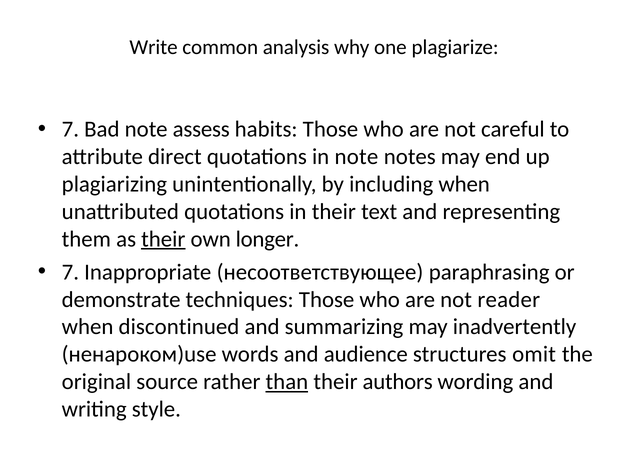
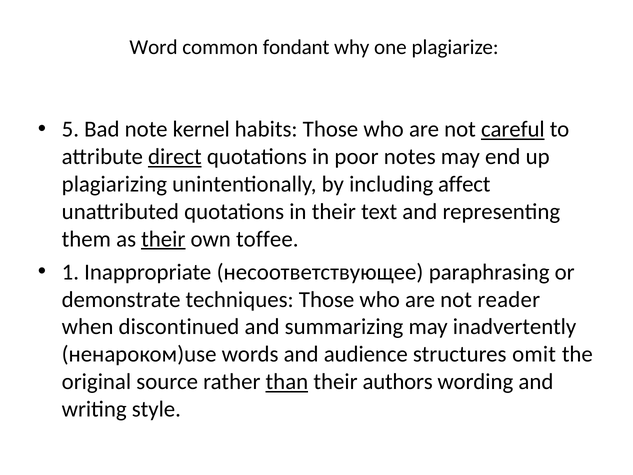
Write: Write -> Word (154, 47)
analysis: analysis -> fondant (296, 47)
7: 7 -> 5 (70, 129)
assess: assess -> kernel (201, 129)
careful underline: none -> present (513, 129)
direct underline: none -> present (175, 157)
in note: note -> poor (357, 157)
including when: when -> affect (464, 184)
longer: longer -> toffee (267, 239)
7: 7 -> 1 (70, 272)
